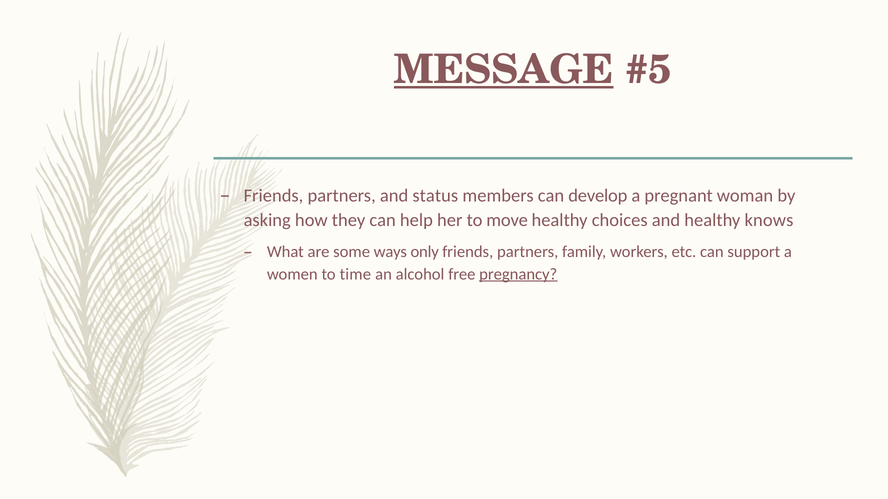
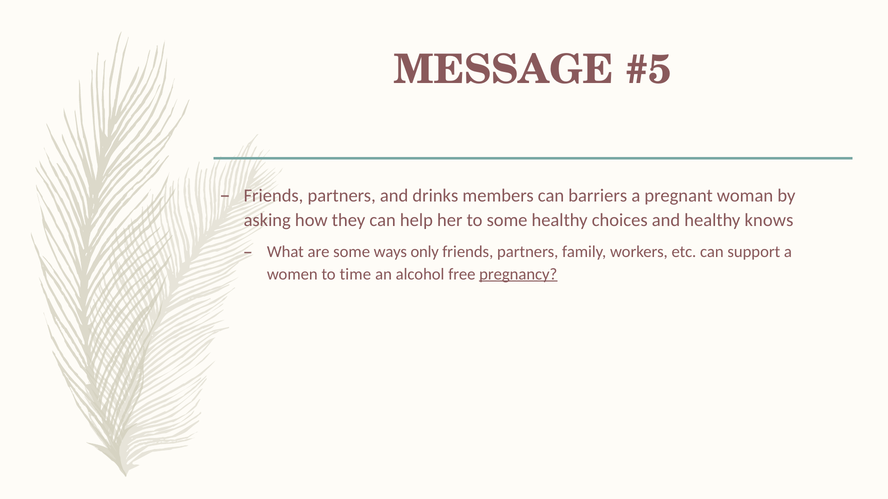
MESSAGE underline: present -> none (504, 70)
status: status -> drinks (435, 196)
develop: develop -> barriers (598, 196)
to move: move -> some (507, 220)
